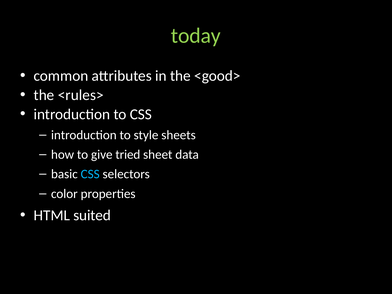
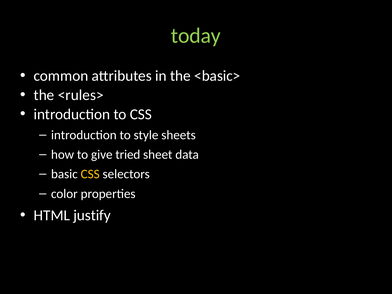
<good>: <good> -> <basic> (217, 76)
CSS colour: light blue -> yellow (90, 174)
suited: suited -> justify (92, 215)
